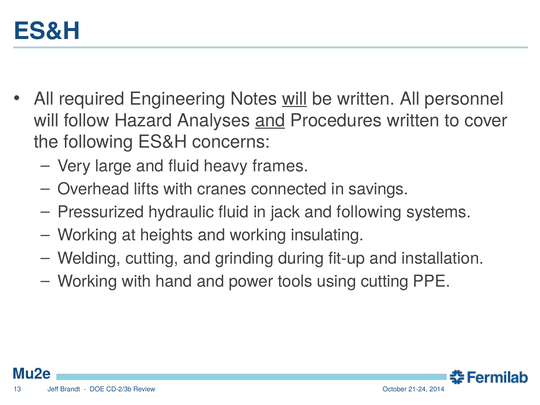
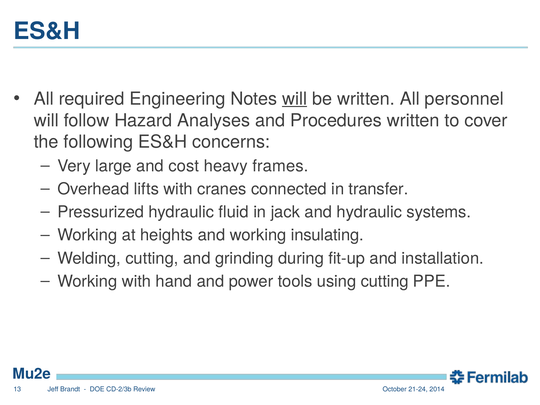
and underline: present -> none (270, 120)
and fluid: fluid -> cost (184, 166)
savings: savings -> transfer (378, 189)
and following: following -> hydraulic (369, 212)
